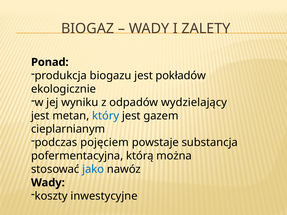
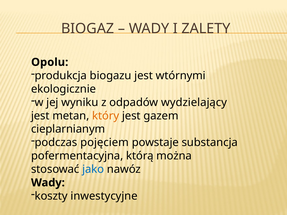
Ponad: Ponad -> Opolu (50, 62)
pokładów: pokładów -> wtórnymi (181, 76)
który colour: blue -> orange (106, 116)
